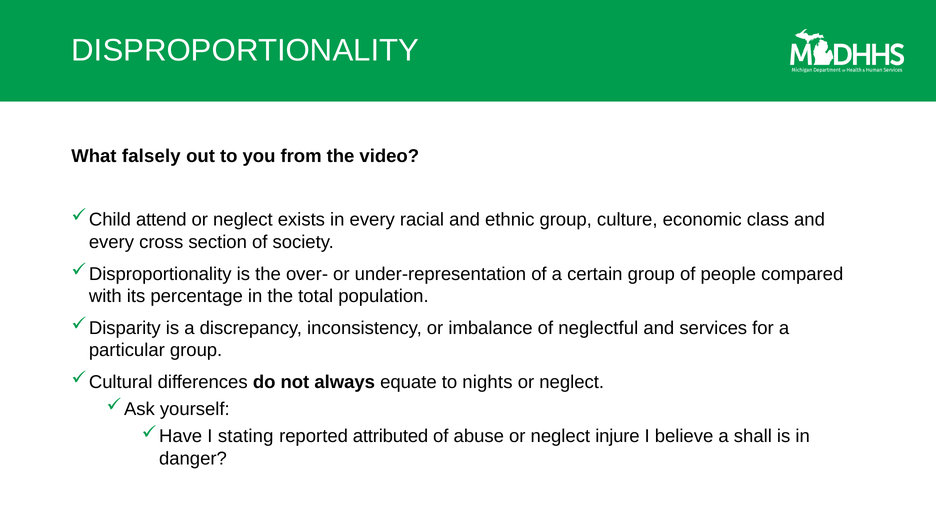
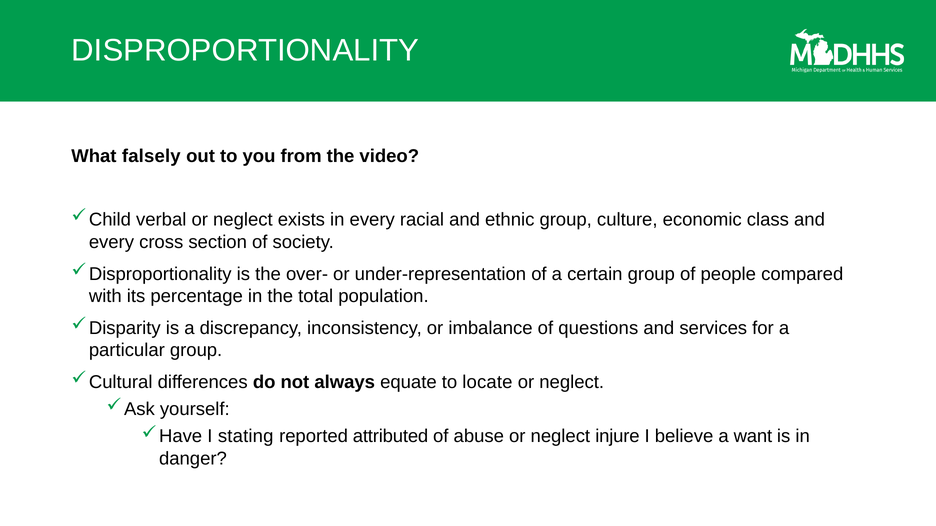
attend: attend -> verbal (161, 220)
neglectful: neglectful -> questions (598, 328)
nights: nights -> locate (487, 383)
shall: shall -> want (753, 437)
